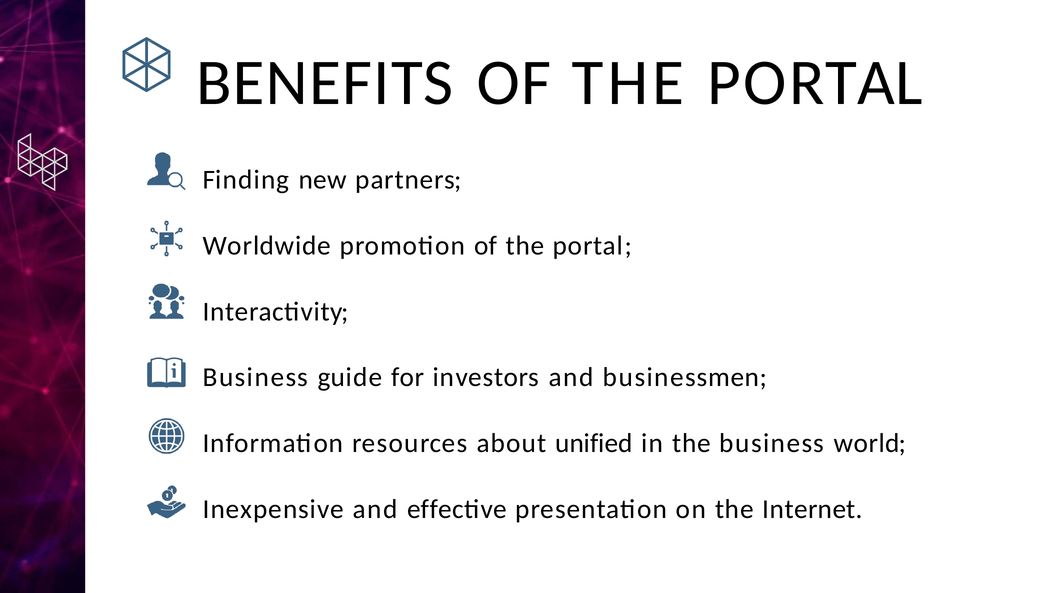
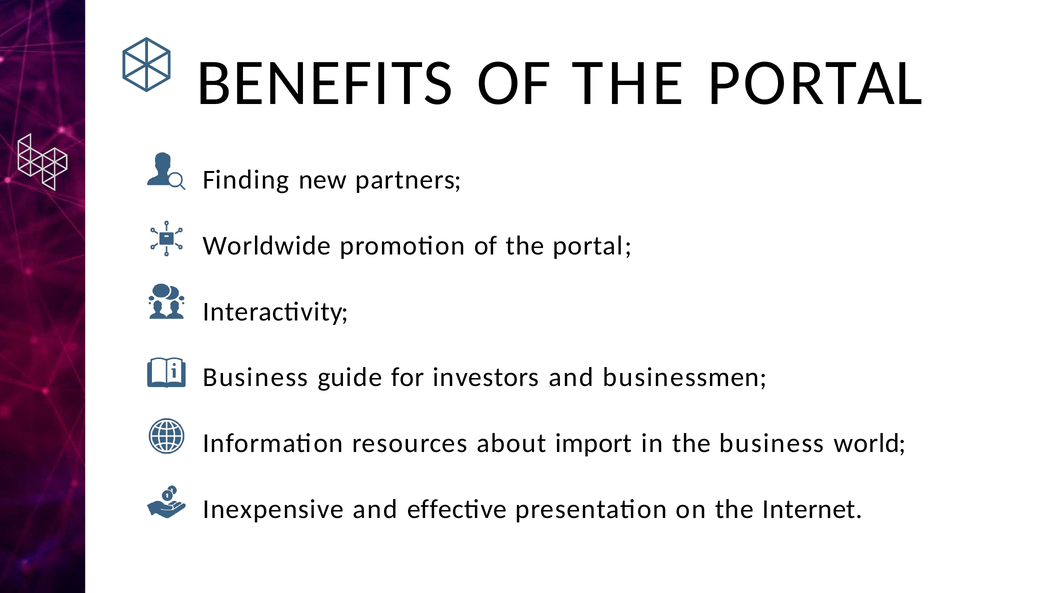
unified: unified -> import (594, 444)
